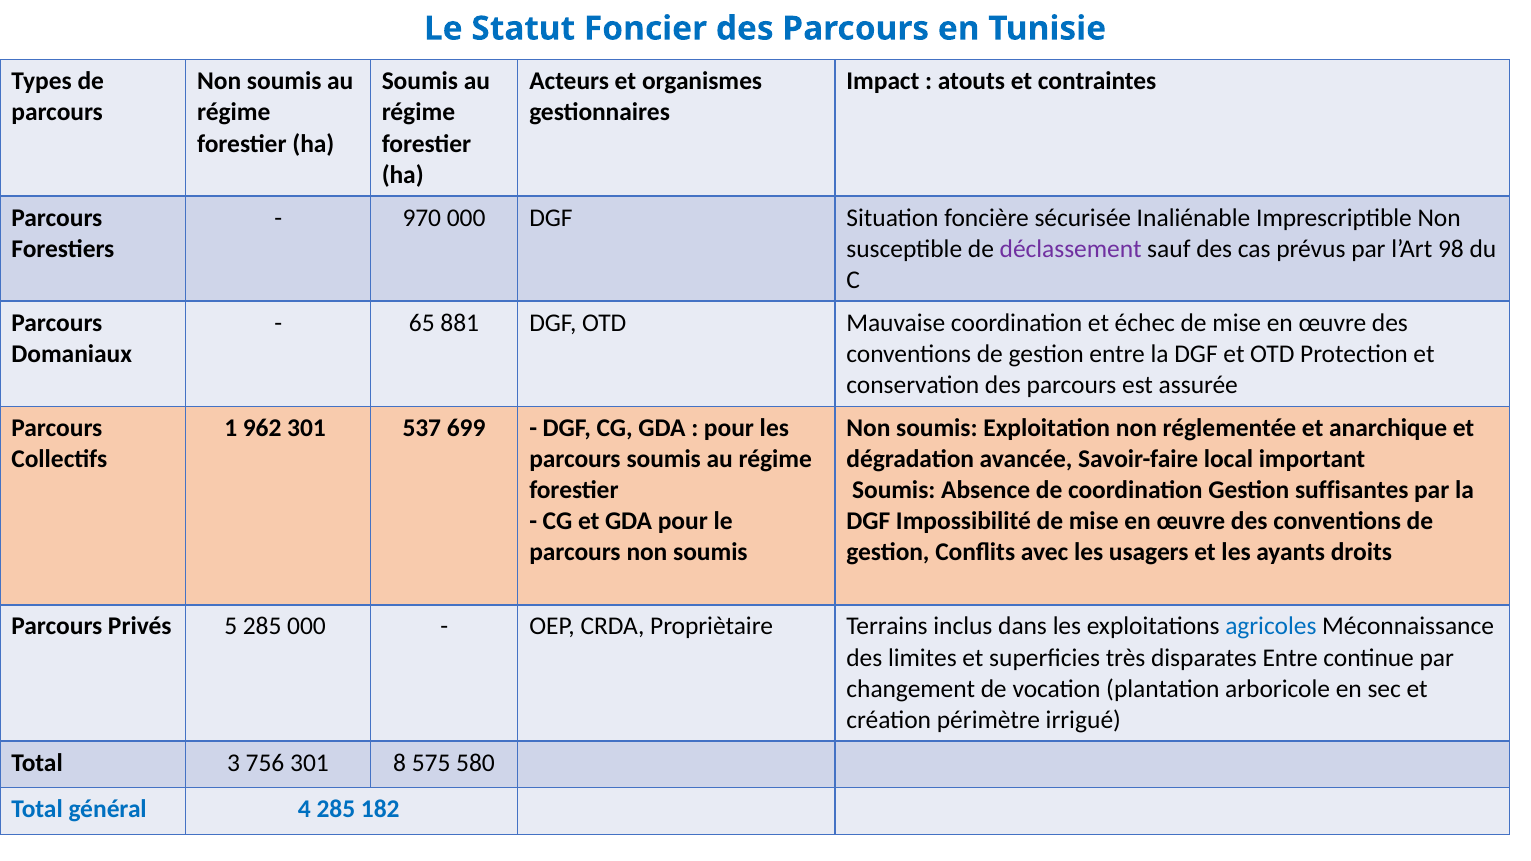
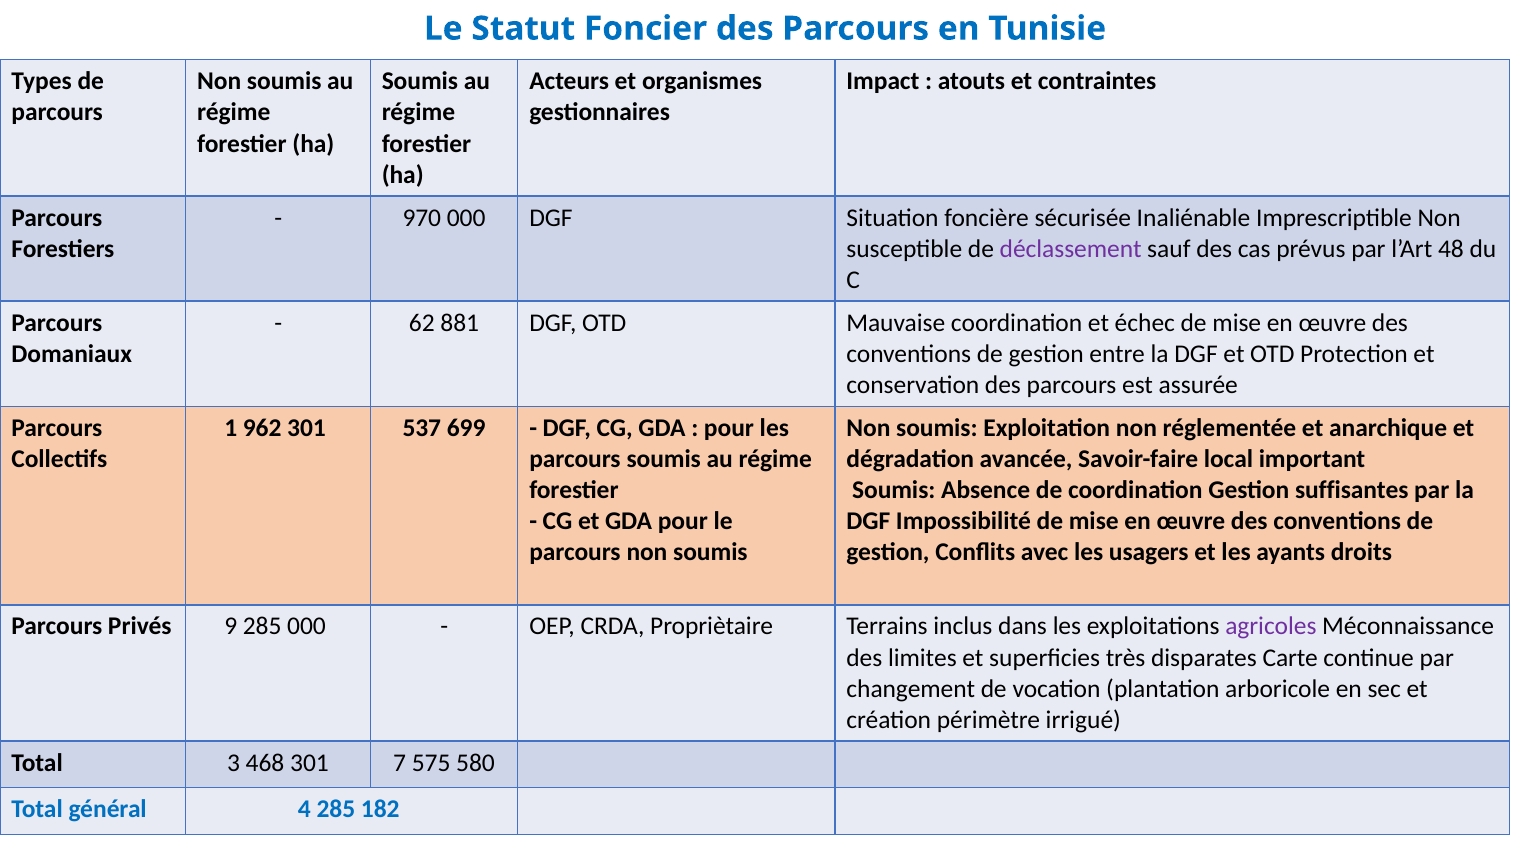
98: 98 -> 48 (1451, 249)
65: 65 -> 62 (422, 323)
5: 5 -> 9 (231, 627)
agricoles colour: blue -> purple (1271, 627)
disparates Entre: Entre -> Carte (1290, 658)
756: 756 -> 468 (265, 763)
8: 8 -> 7 (400, 763)
